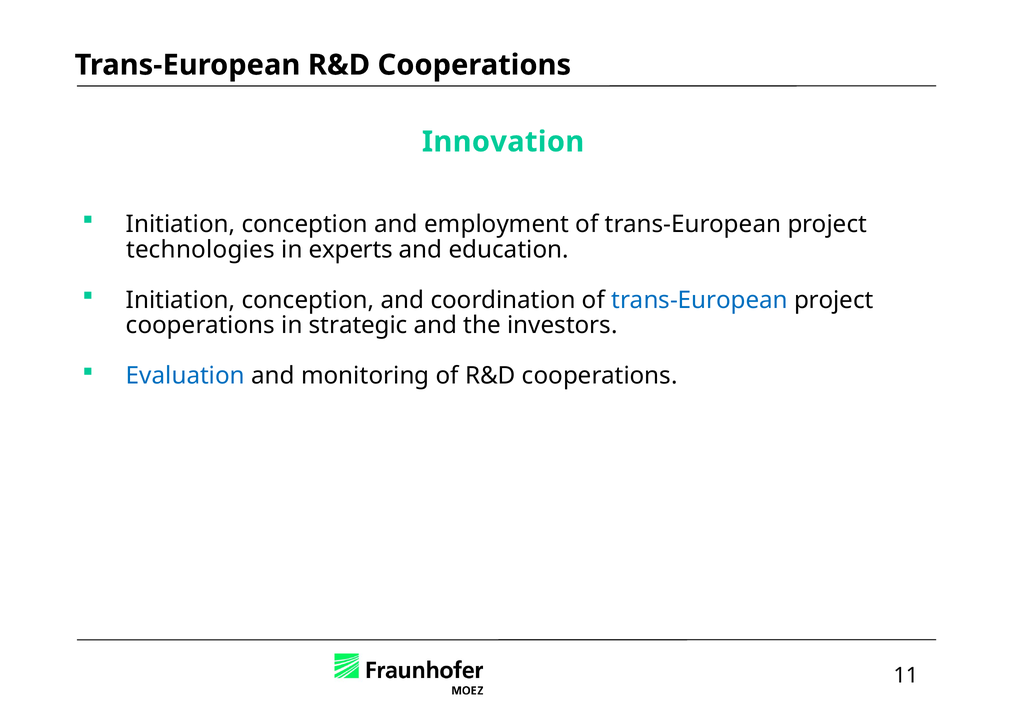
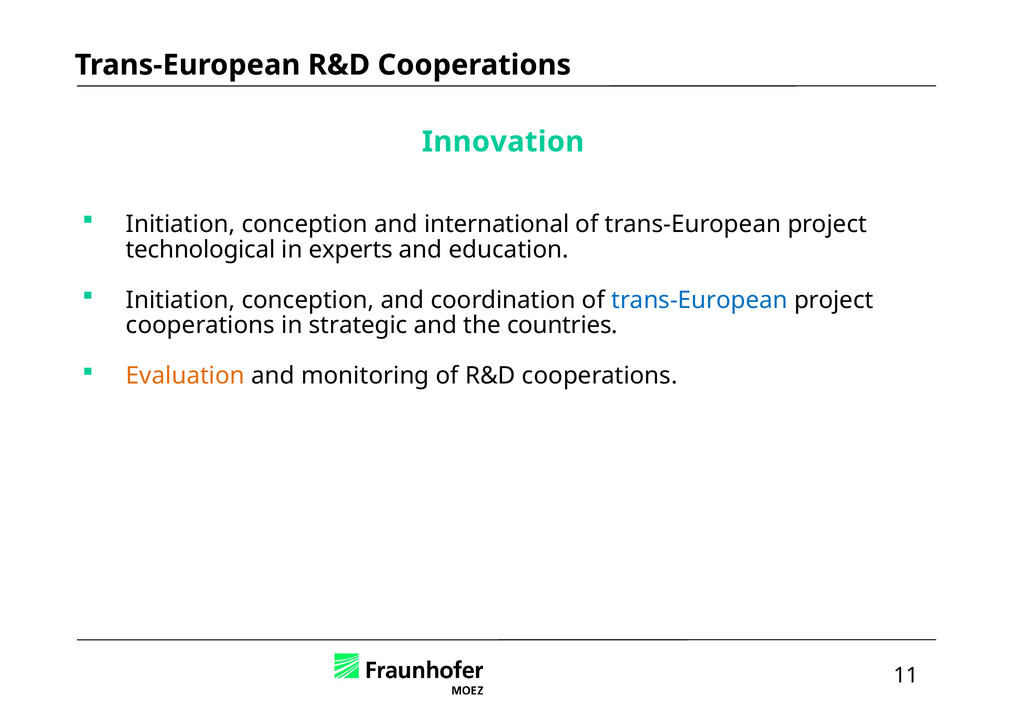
employment: employment -> international (497, 224)
technologies: technologies -> technological (201, 250)
investors: investors -> countries (563, 325)
Evaluation colour: blue -> orange (185, 376)
